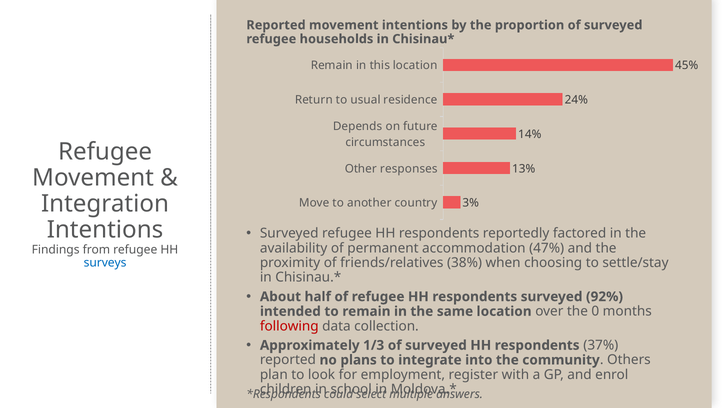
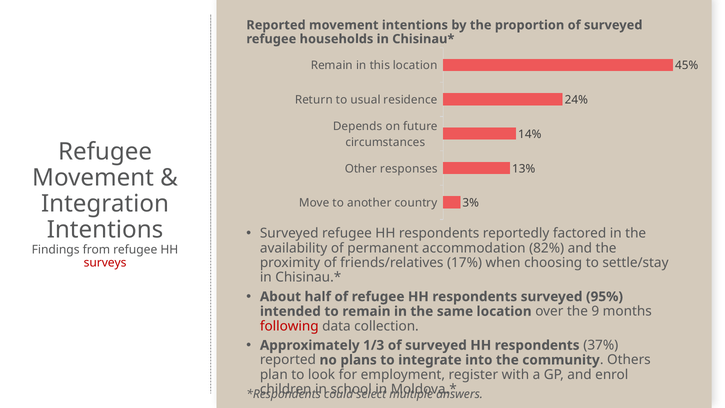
47%: 47% -> 82% (547, 248)
38%: 38% -> 17% (465, 263)
surveys colour: blue -> red (105, 263)
92%: 92% -> 95% (604, 297)
0: 0 -> 9 (595, 311)
